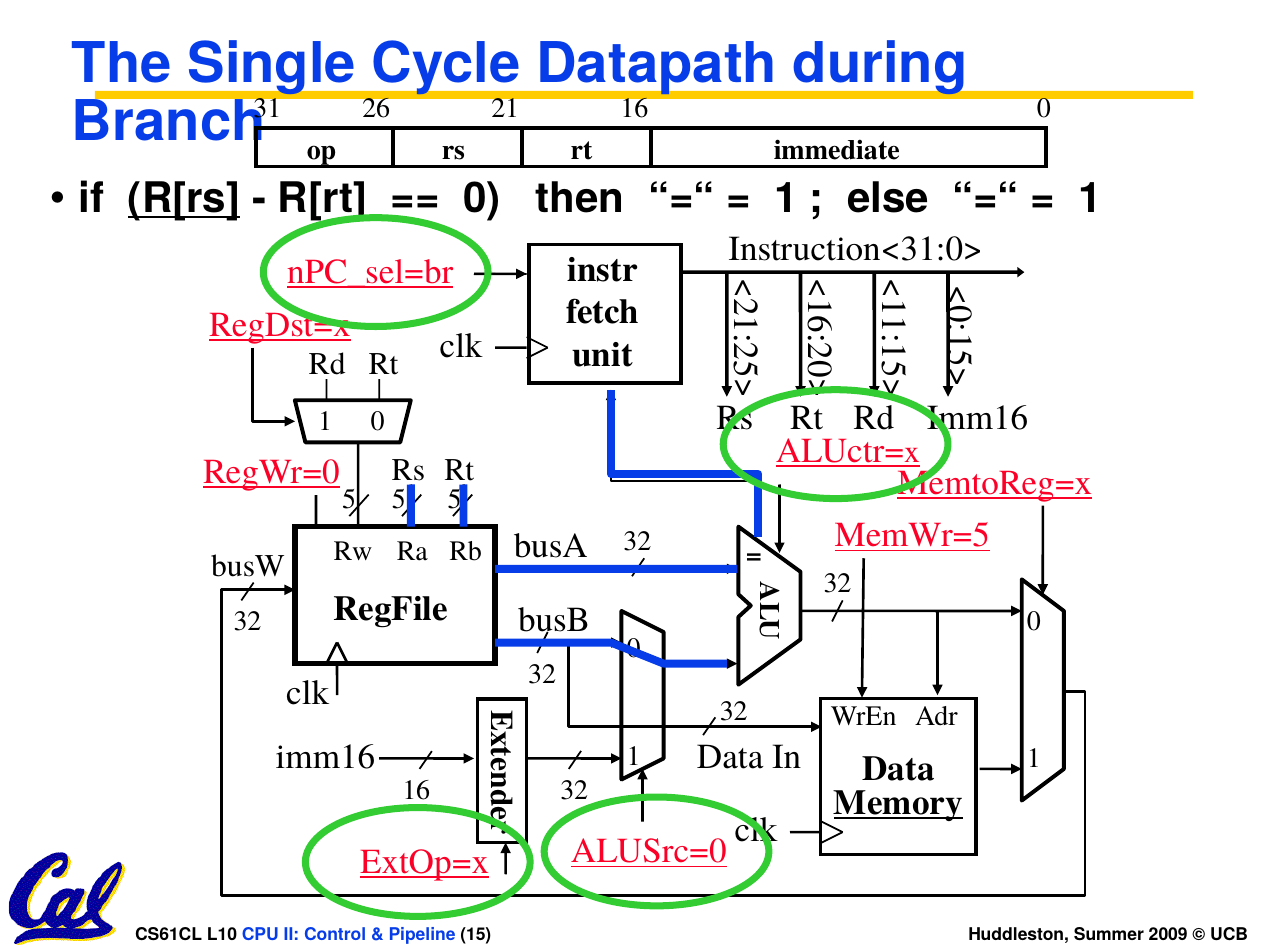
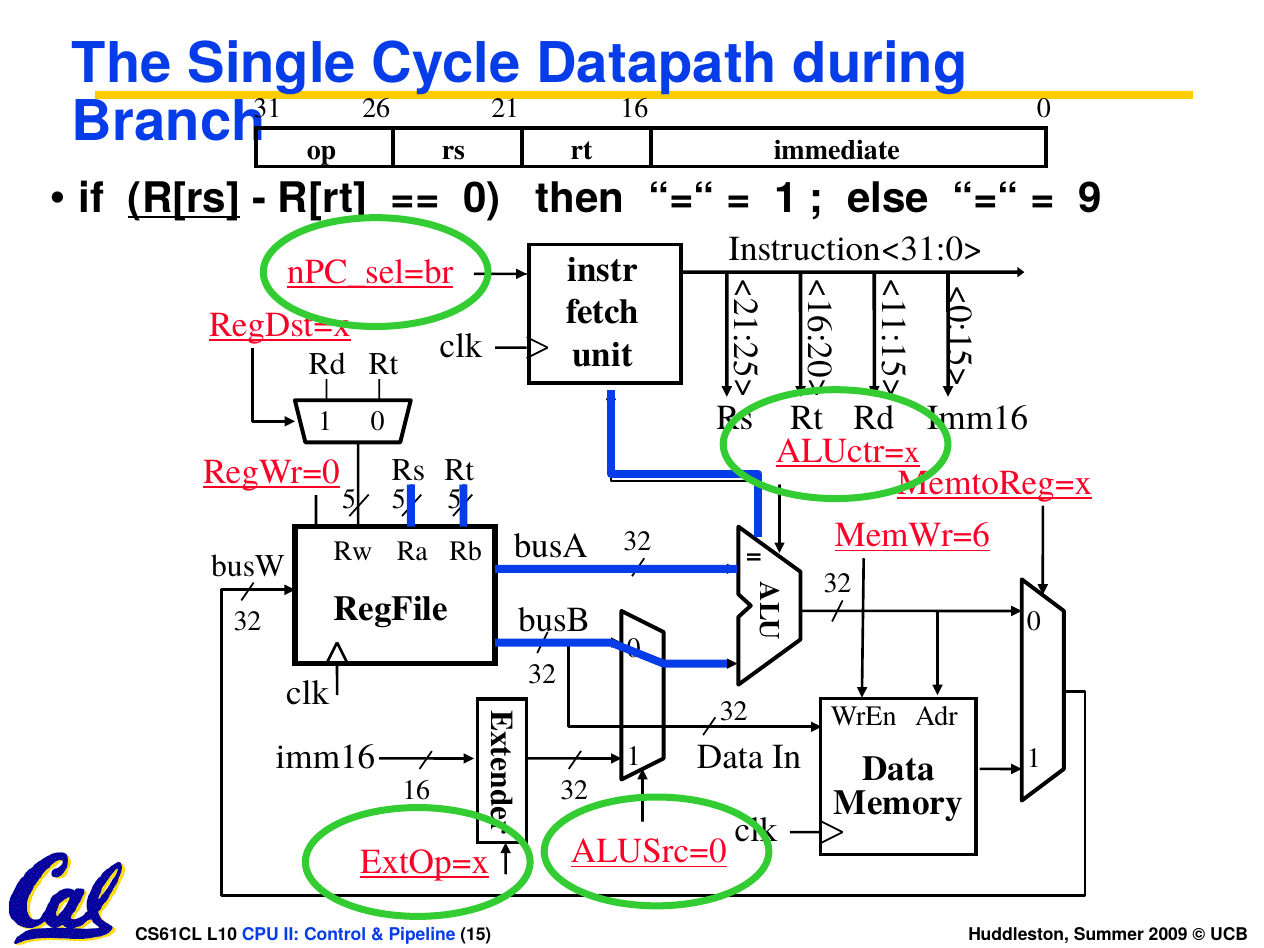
1: 1 -> 9 (1091, 199)
MemWr=5: MemWr=5 -> MemWr=6 (912, 535)
Memory underline: present -> none (898, 803)
